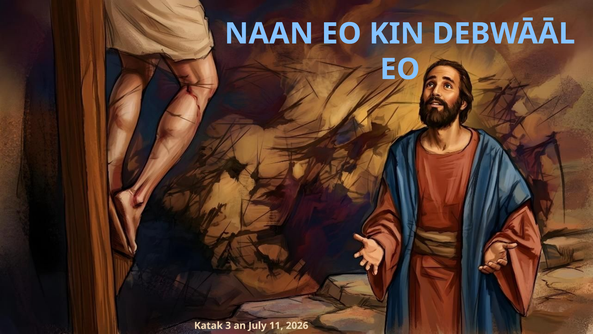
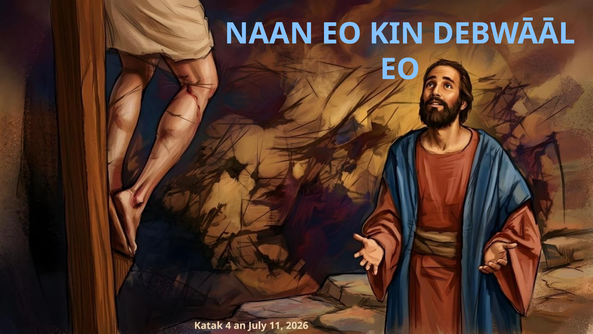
3: 3 -> 4 (228, 325)
